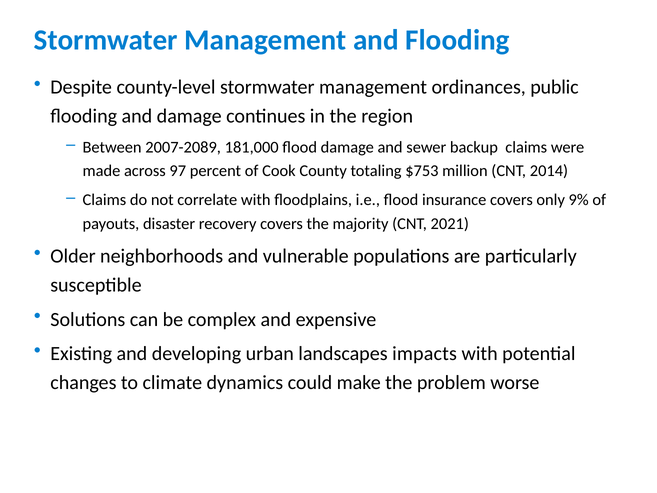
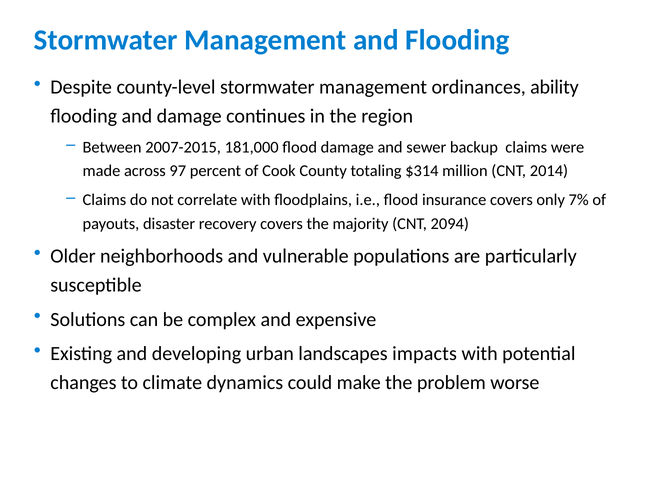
public: public -> ability (554, 87)
2007-2089: 2007-2089 -> 2007-2015 (183, 147)
$753: $753 -> $314 (422, 171)
9%: 9% -> 7% (579, 200)
2021: 2021 -> 2094 (450, 224)
